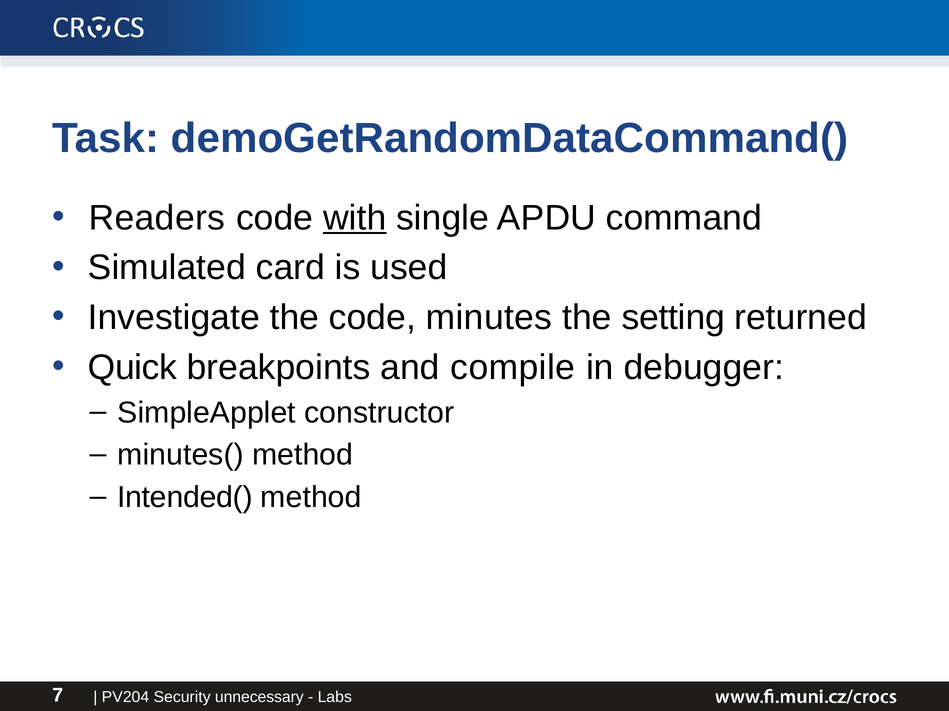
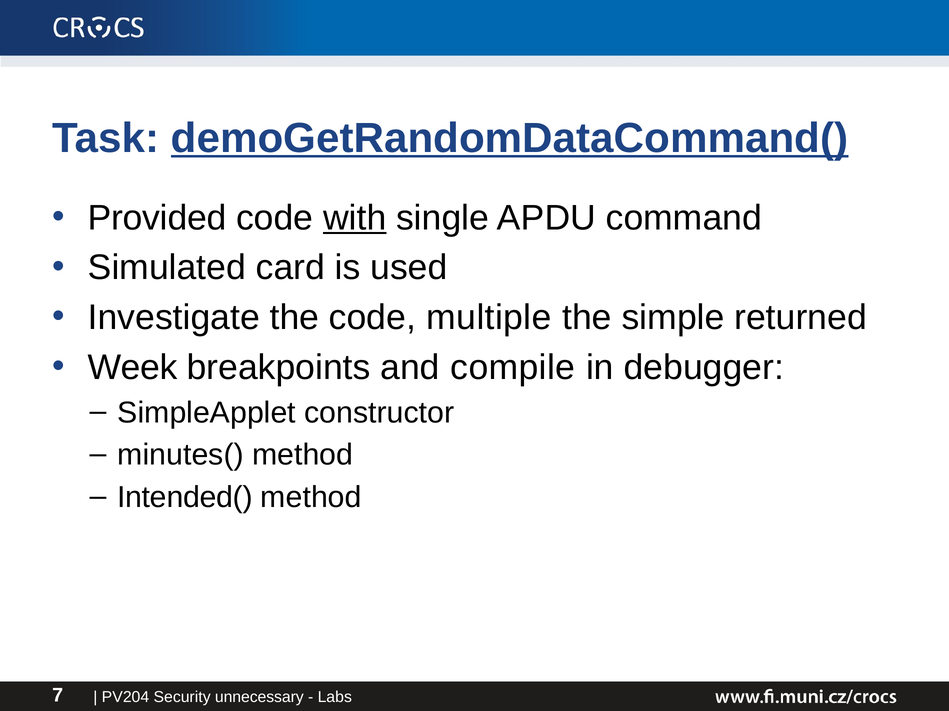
demoGetRandomDataCommand( underline: none -> present (510, 138)
Readers: Readers -> Provided (157, 218)
minutes: minutes -> multiple (489, 318)
setting: setting -> simple (673, 318)
Quick: Quick -> Week (132, 368)
